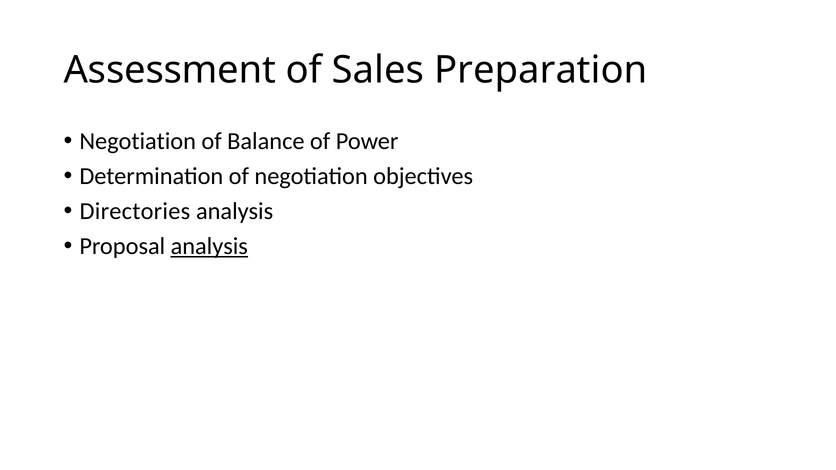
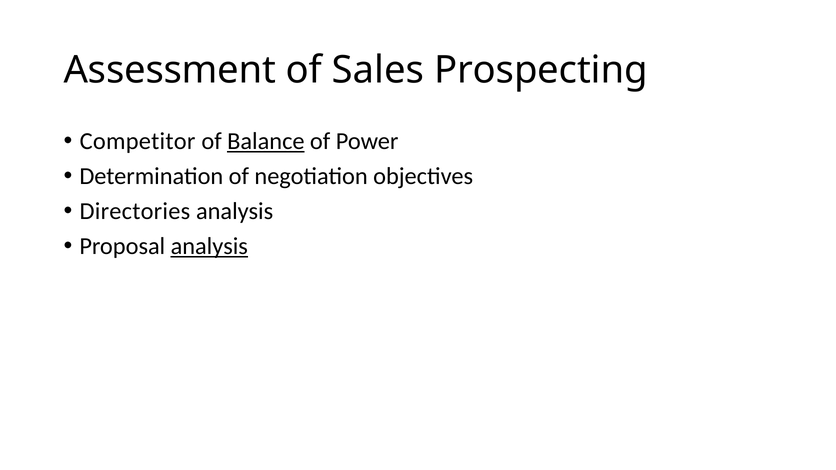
Preparation: Preparation -> Prospecting (541, 70)
Negotiation: Negotiation -> Competitor (138, 141)
Balance underline: none -> present (266, 141)
